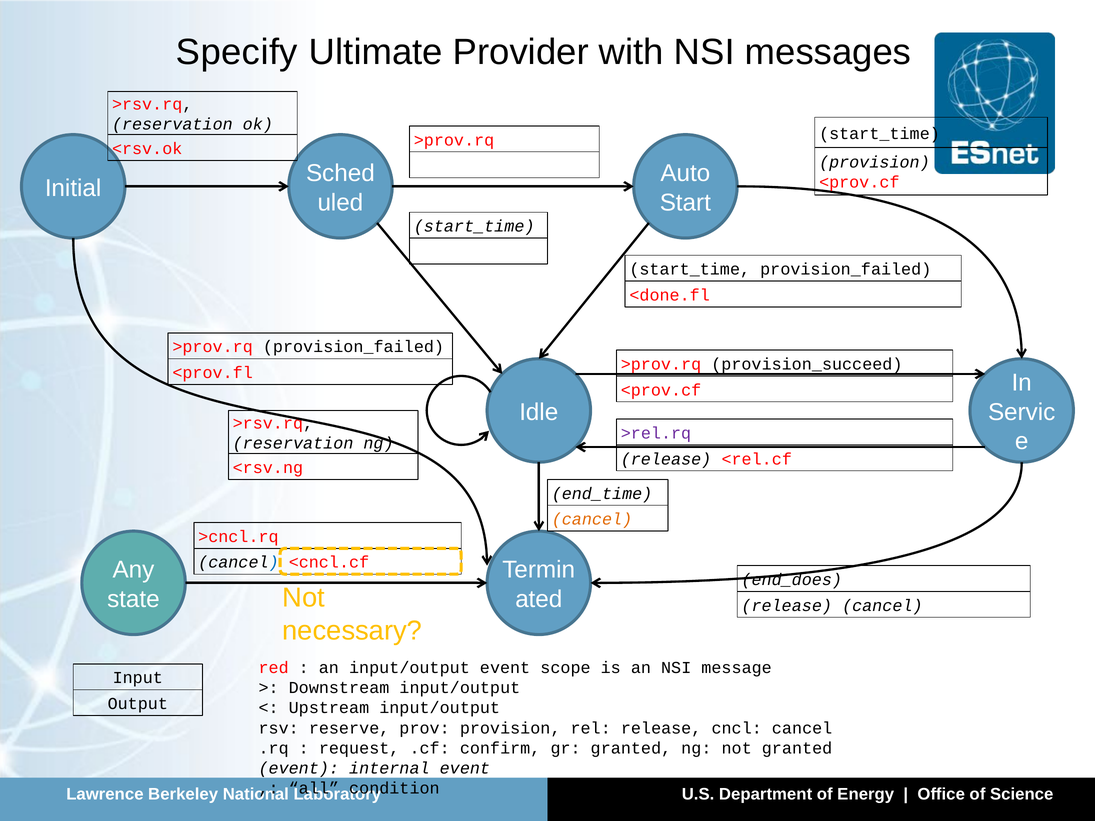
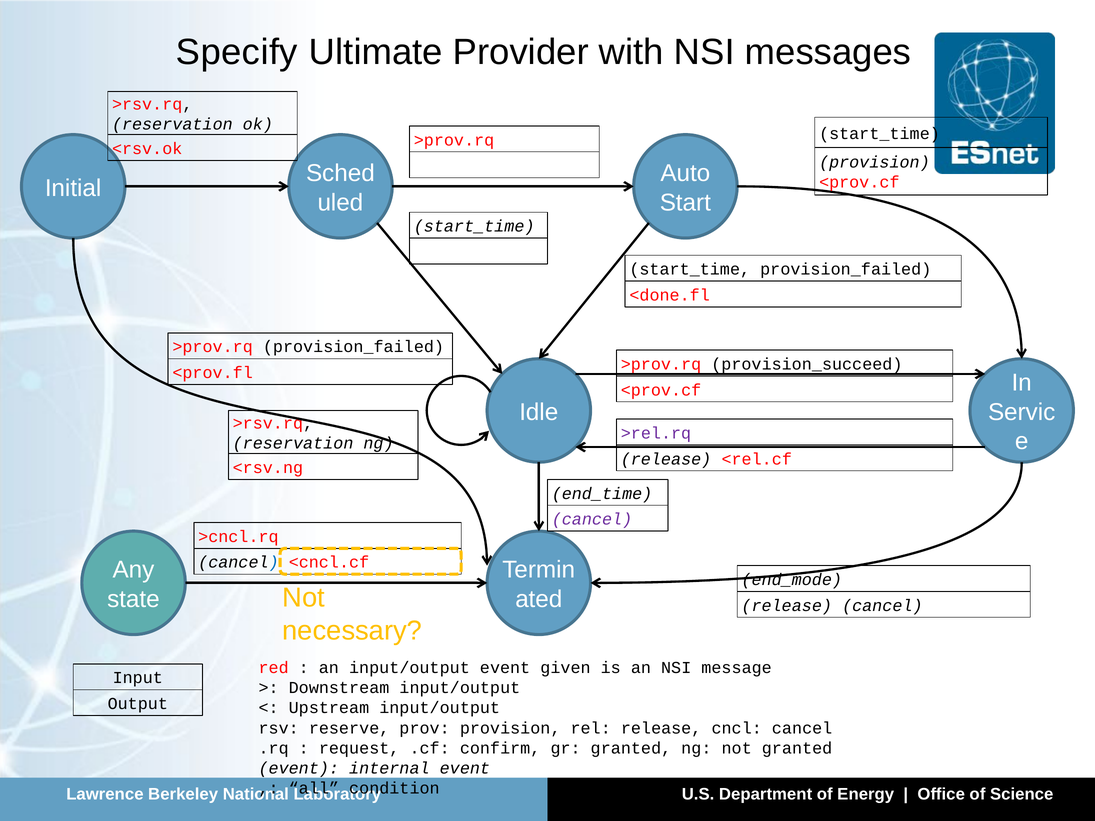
cancel colour: orange -> purple (592, 520)
end_does: end_does -> end_mode (792, 580)
scope: scope -> given (565, 668)
